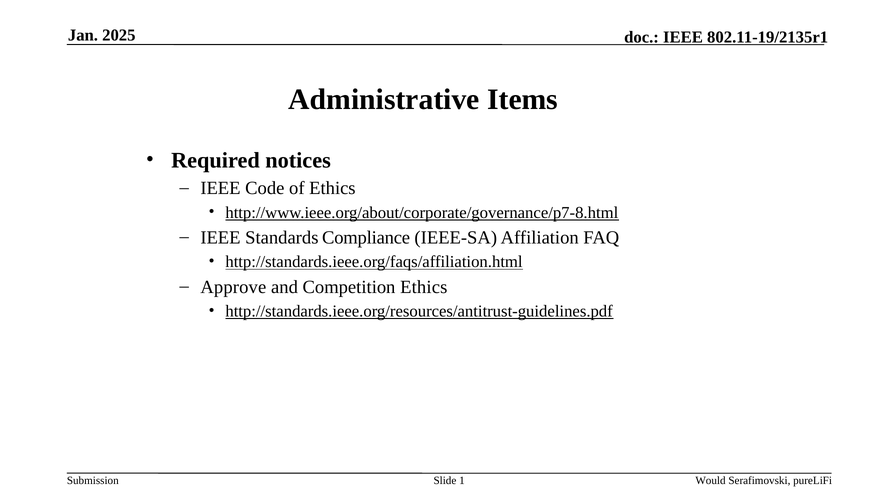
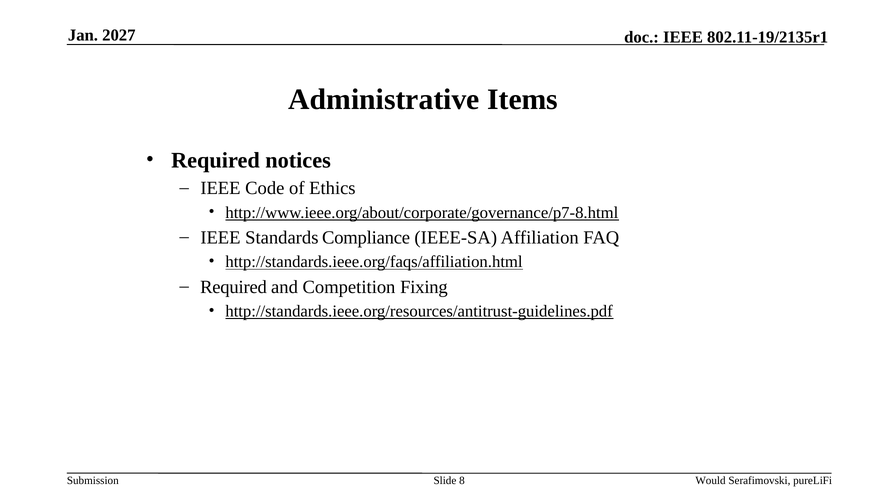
2025: 2025 -> 2027 (119, 35)
Approve: Approve -> Required (234, 287)
Competition Ethics: Ethics -> Fixing (424, 287)
1: 1 -> 8 (462, 481)
